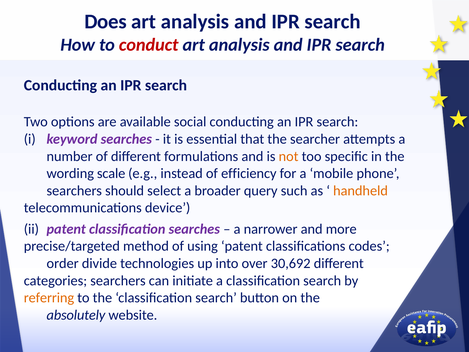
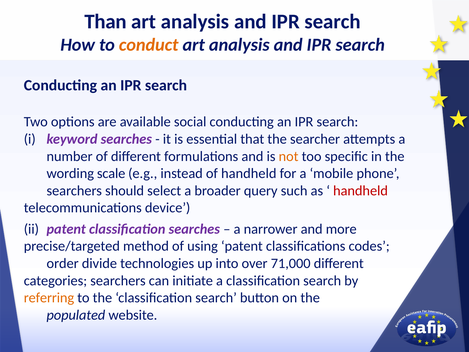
Does: Does -> Than (106, 22)
conduct colour: red -> orange (149, 45)
of efficiency: efficiency -> handheld (249, 173)
handheld colour: orange -> red (361, 191)
30,692: 30,692 -> 71,000 (291, 263)
absolutely: absolutely -> populated (76, 315)
